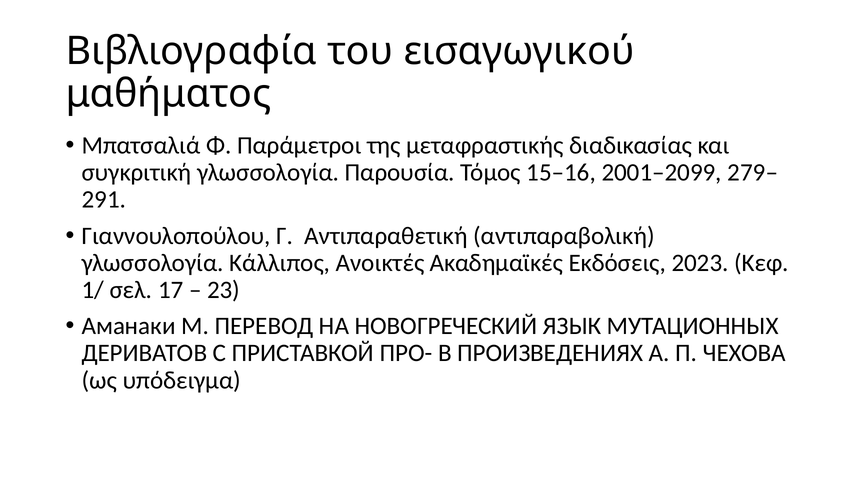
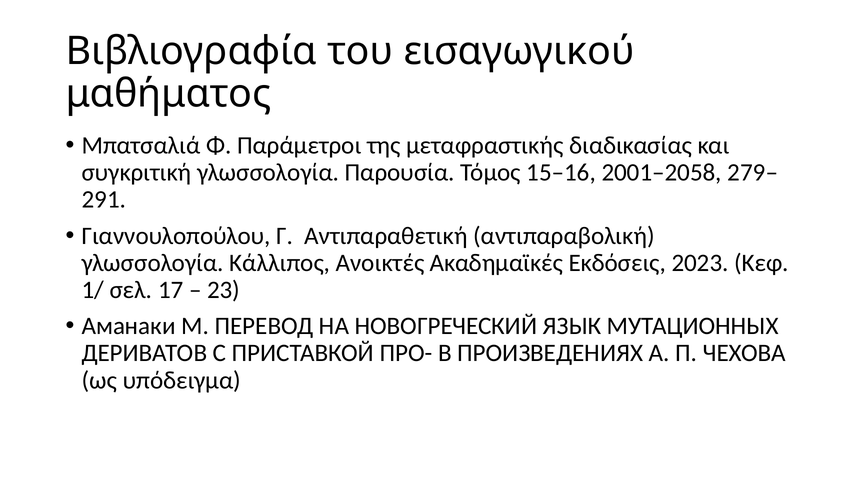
2001–2099: 2001–2099 -> 2001–2058 (662, 172)
